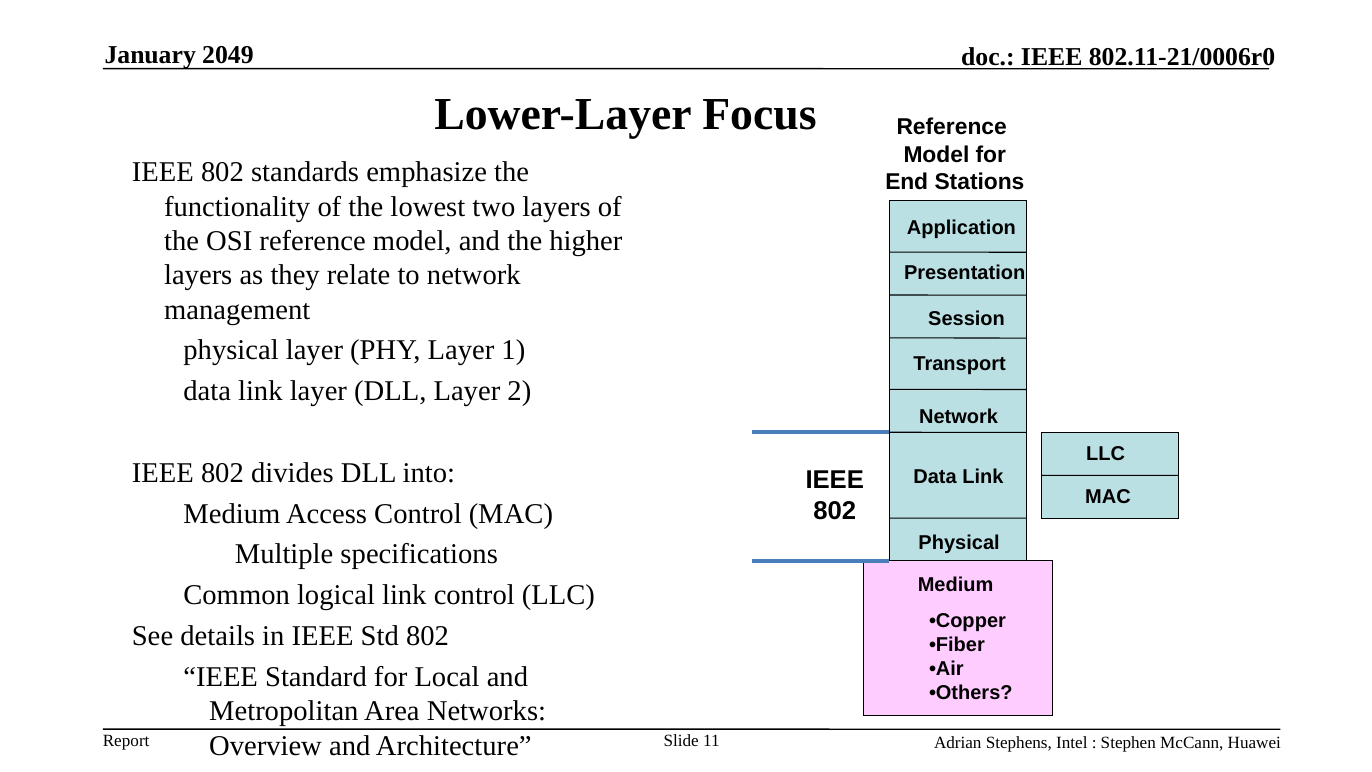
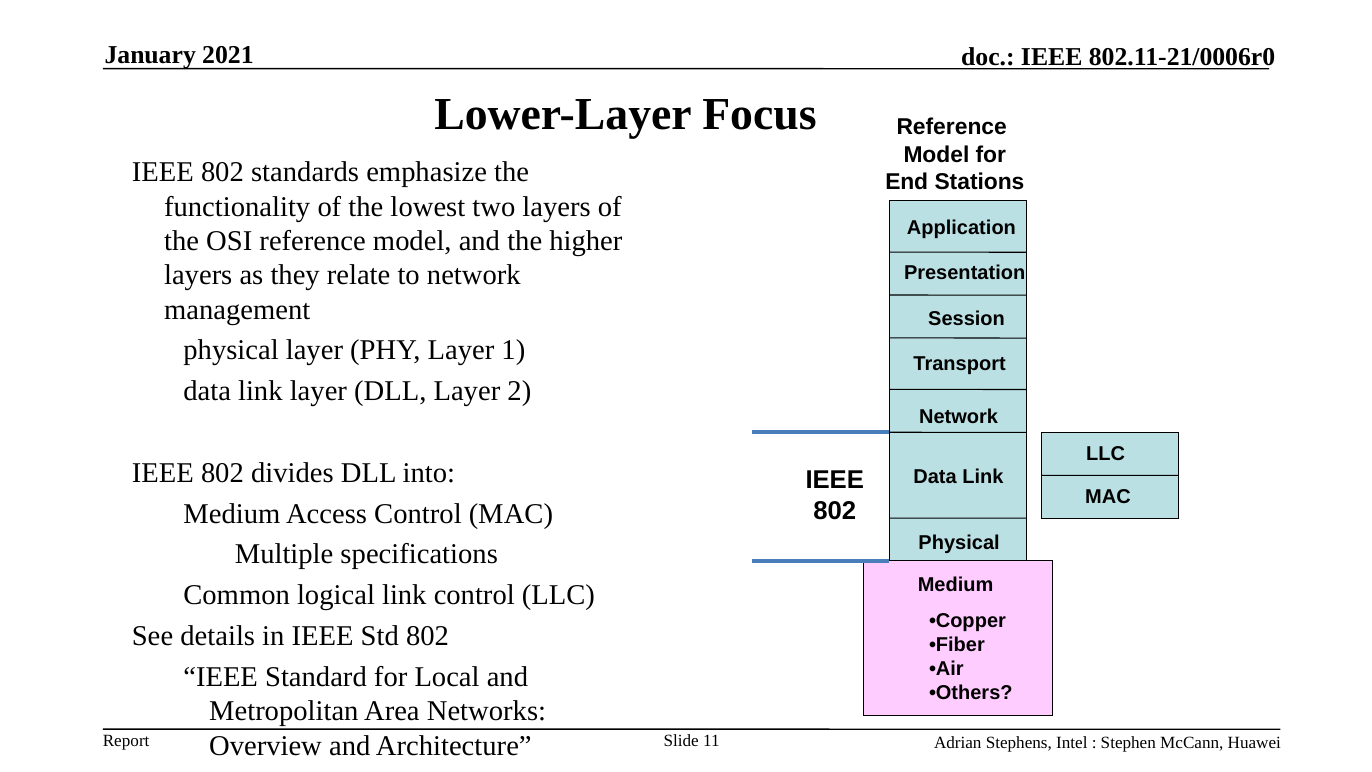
2049: 2049 -> 2021 (228, 55)
